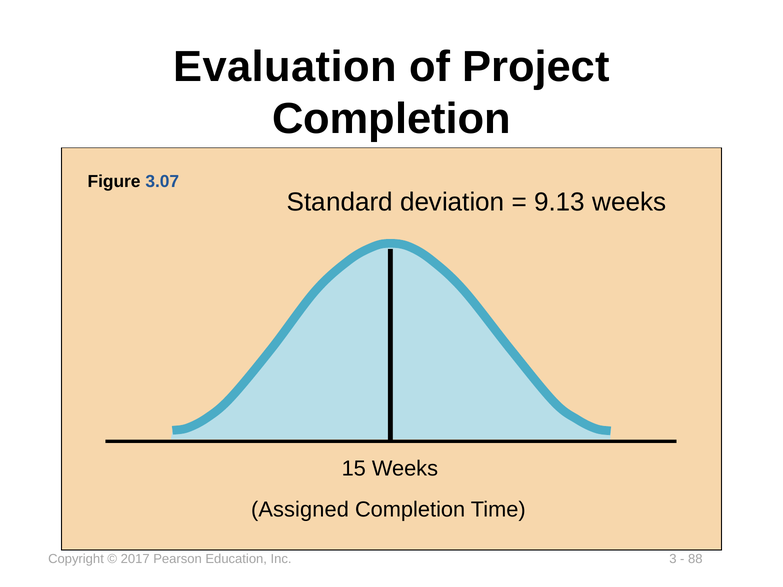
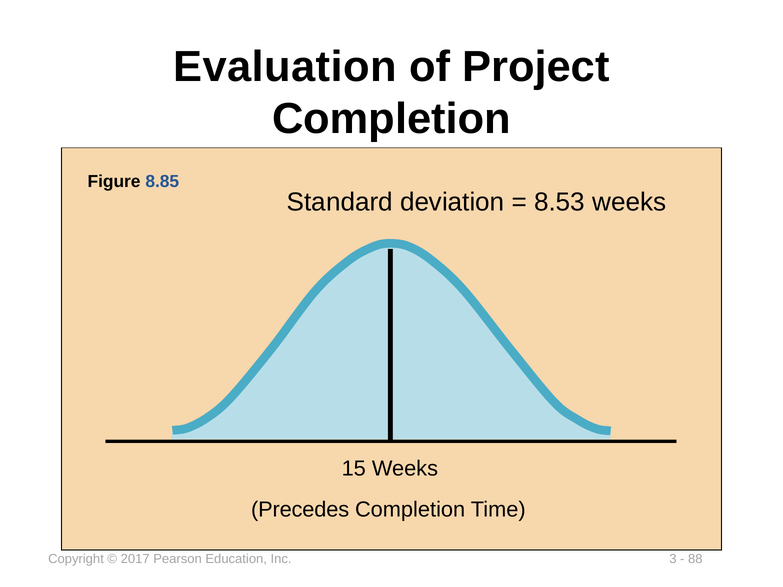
3.07: 3.07 -> 8.85 (162, 182)
9.13: 9.13 -> 8.53 (560, 202)
Assigned: Assigned -> Precedes (300, 510)
